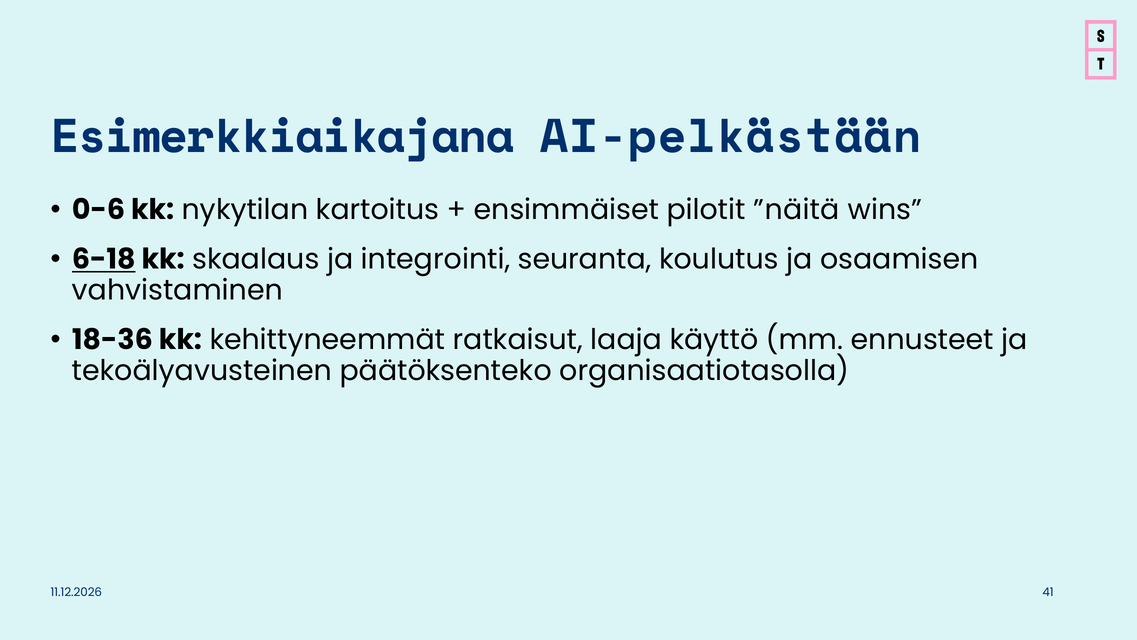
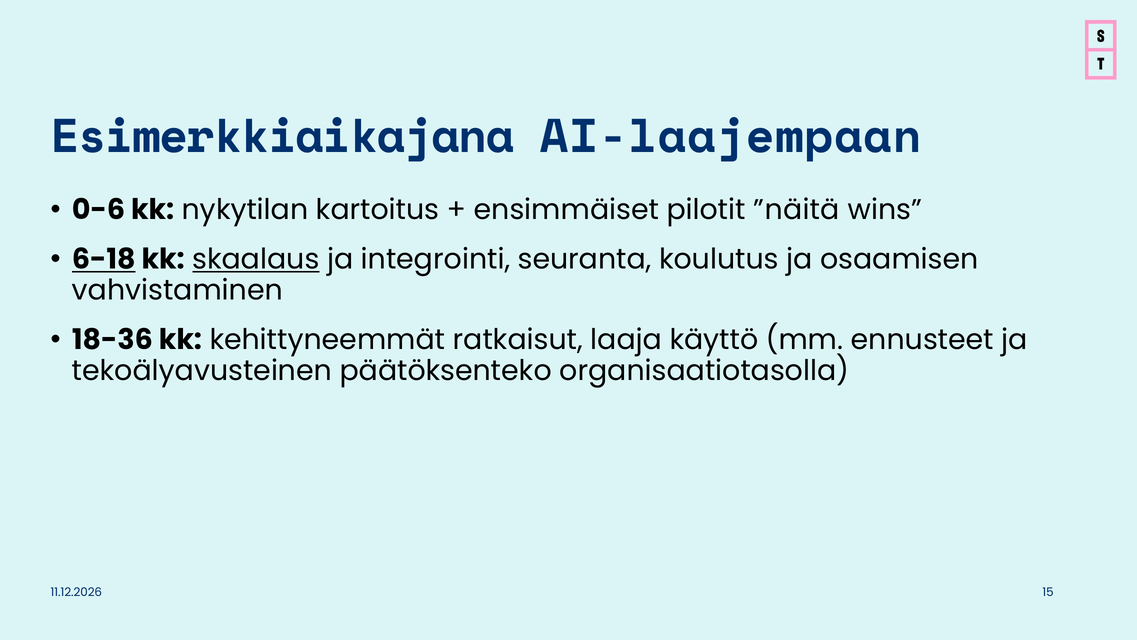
AI-pelkästään: AI-pelkästään -> AI-laajempaan (731, 136)
skaalaus underline: none -> present (256, 259)
41: 41 -> 15 (1048, 592)
